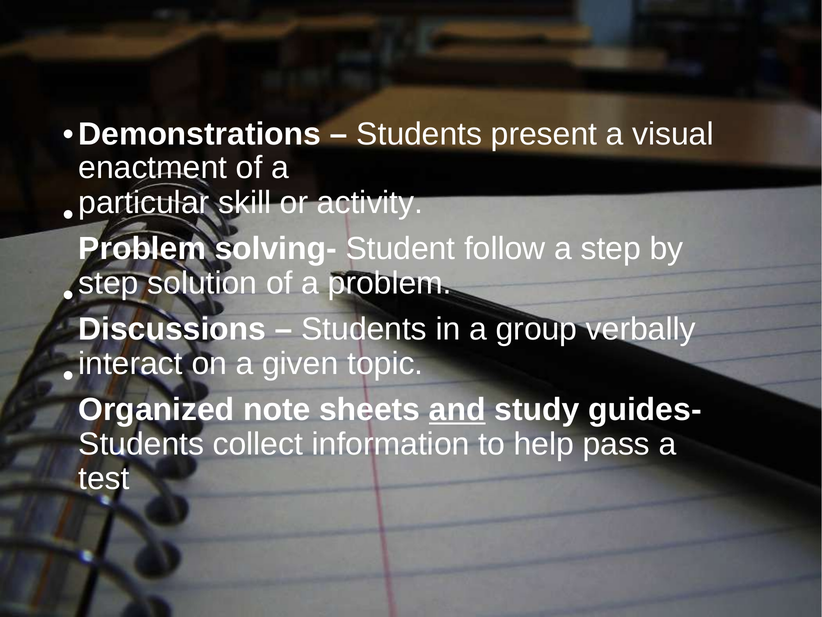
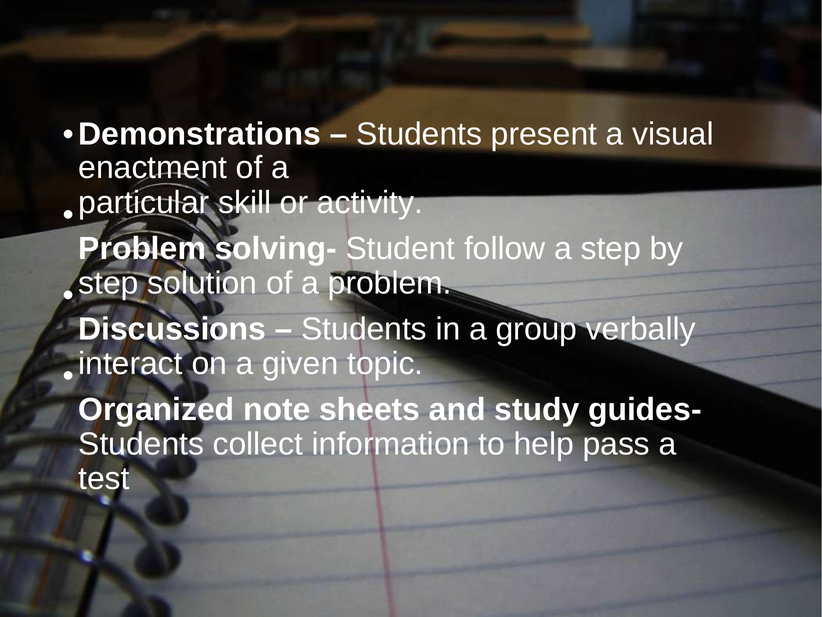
and underline: present -> none (457, 409)
